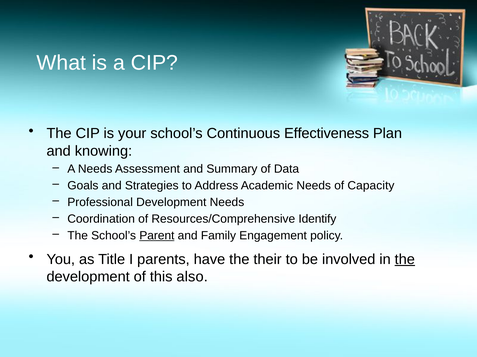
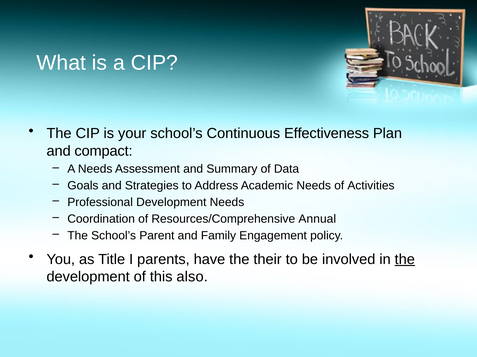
knowing: knowing -> compact (104, 151)
Capacity: Capacity -> Activities (371, 186)
Identify: Identify -> Annual (317, 219)
Parent underline: present -> none (157, 236)
